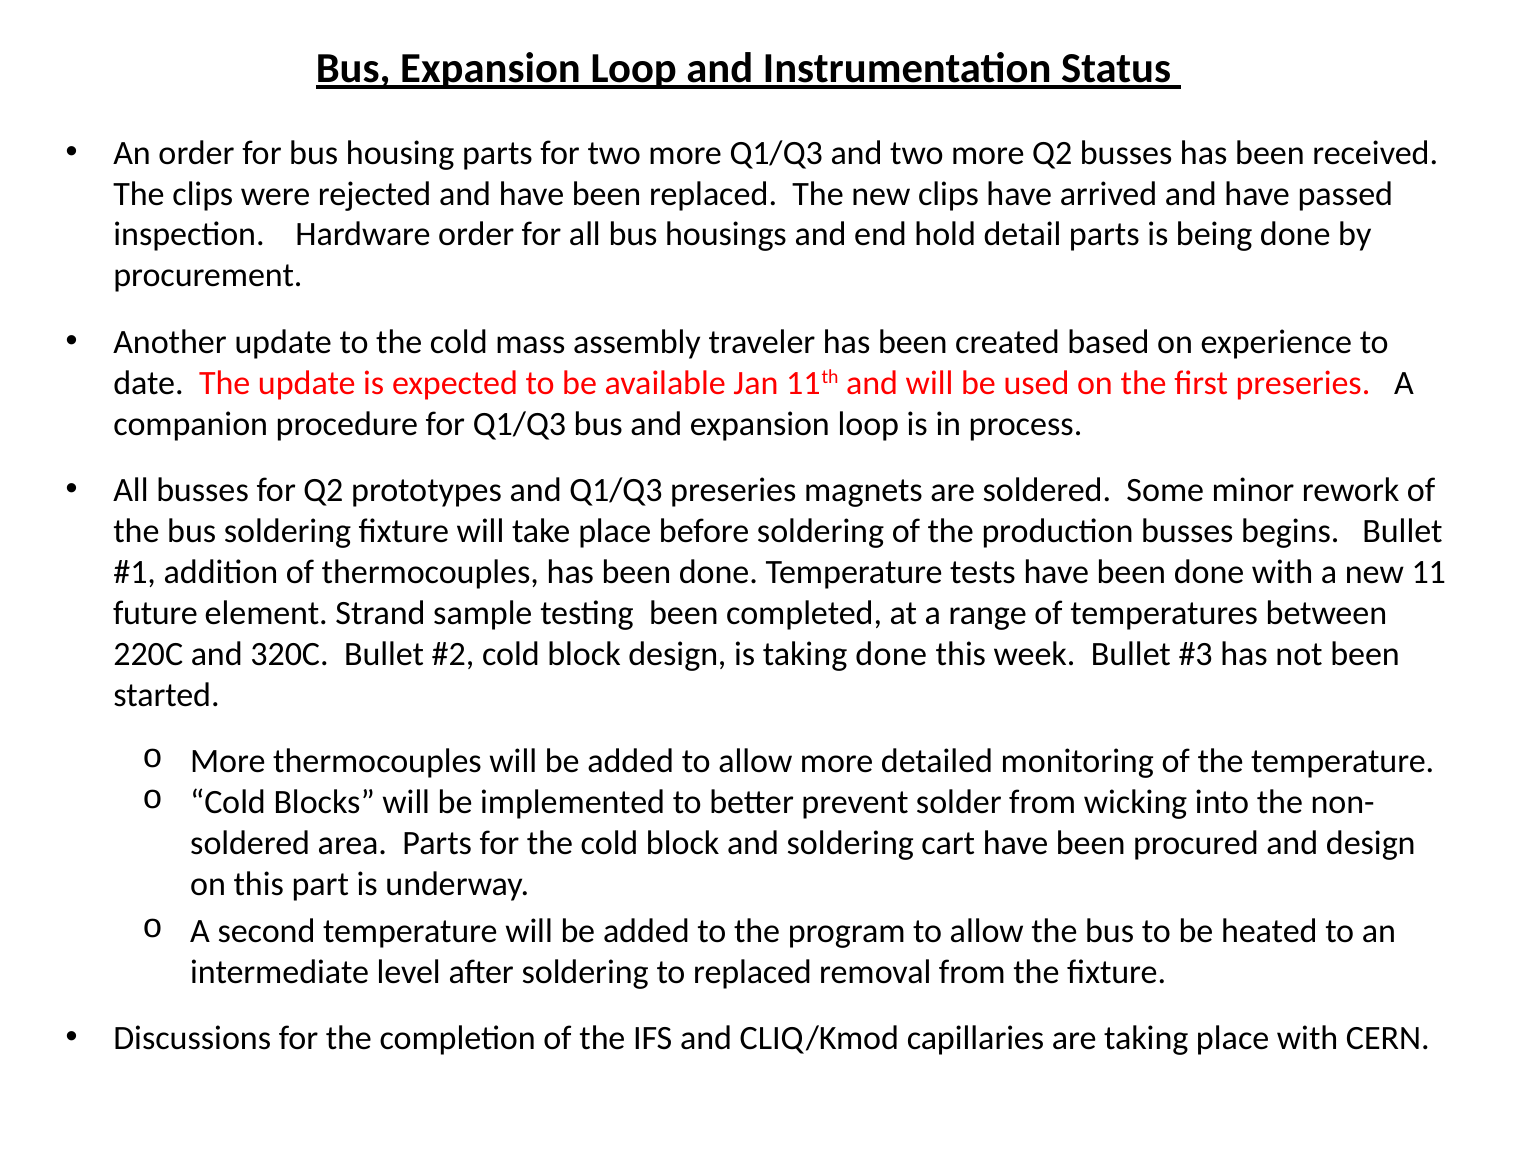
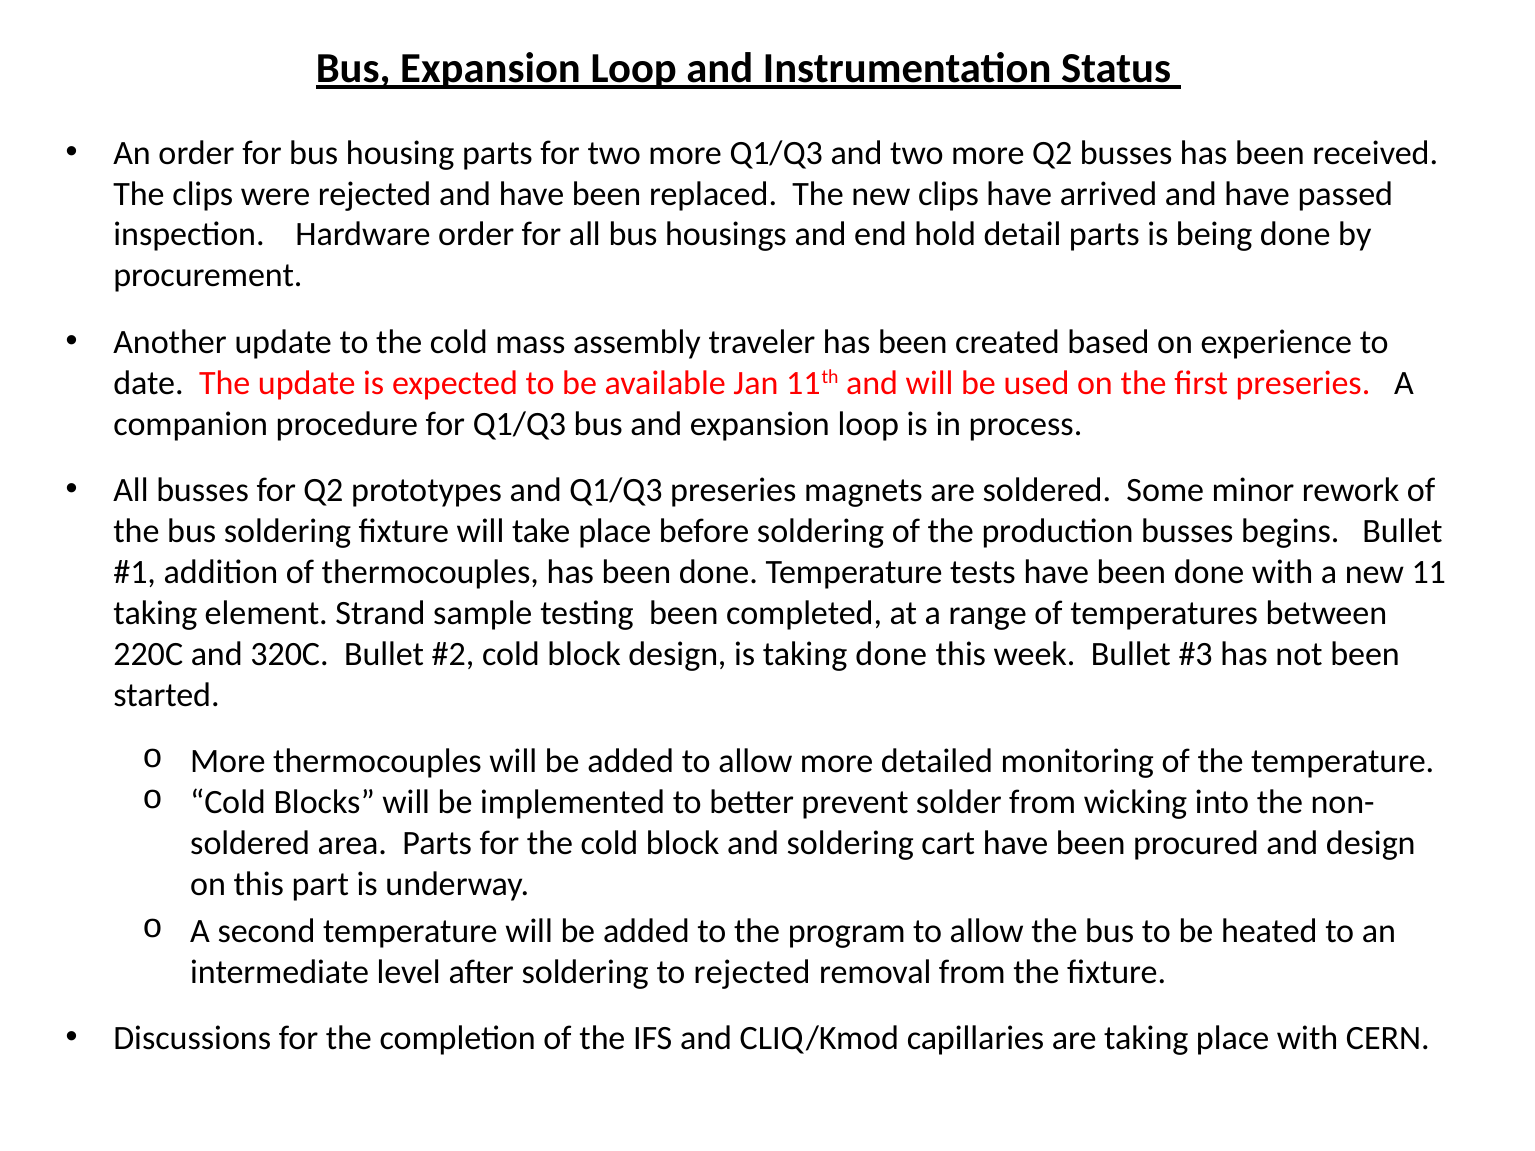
future: future -> taking (155, 613)
to replaced: replaced -> rejected (752, 972)
